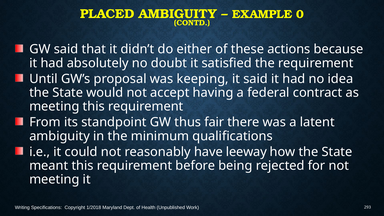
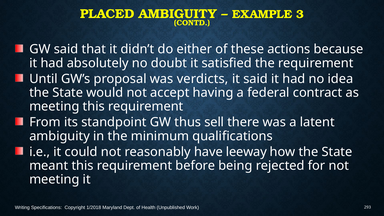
0: 0 -> 3 (300, 14)
keeping: keeping -> verdicts (203, 79)
fair: fair -> sell (214, 122)
